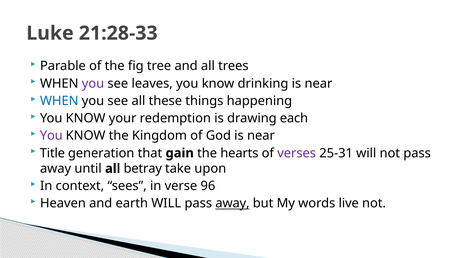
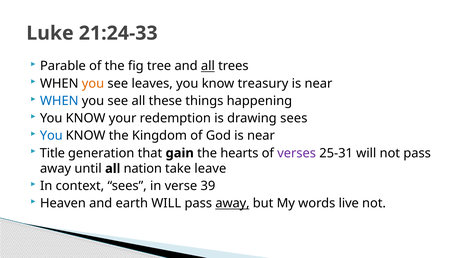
21:28-33: 21:28-33 -> 21:24-33 (118, 33)
all underline: none -> present (208, 66)
you colour: purple -> orange (93, 83)
drinking: drinking -> treasury (263, 83)
drawing each: each -> sees (294, 118)
You colour: purple -> blue (51, 135)
betray: betray -> nation (143, 168)
upon: upon -> leave (210, 168)
96: 96 -> 39 (208, 186)
